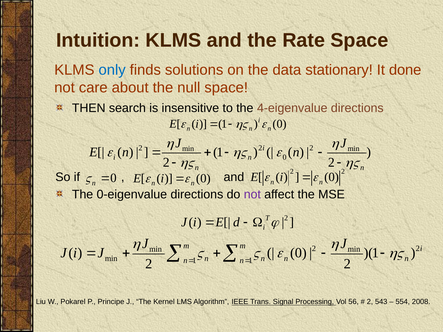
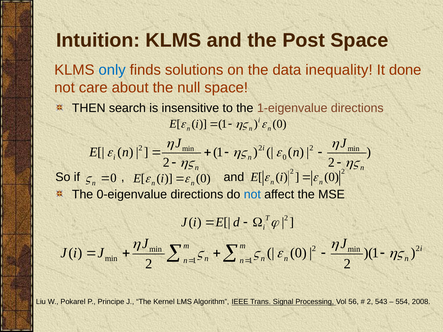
Rate: Rate -> Post (304, 40)
stationary: stationary -> inequality (339, 70)
4-eigenvalue: 4-eigenvalue -> 1-eigenvalue (292, 108)
not colour: purple -> blue (252, 194)
